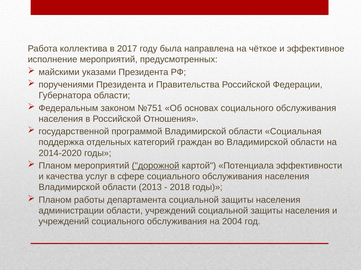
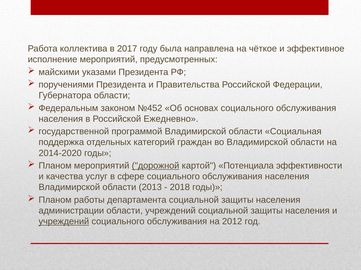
№751: №751 -> №452 (150, 108)
Отношения: Отношения -> Ежедневно (171, 119)
учреждений underline: none -> present (64, 222)
2004: 2004 -> 2012 (232, 222)
